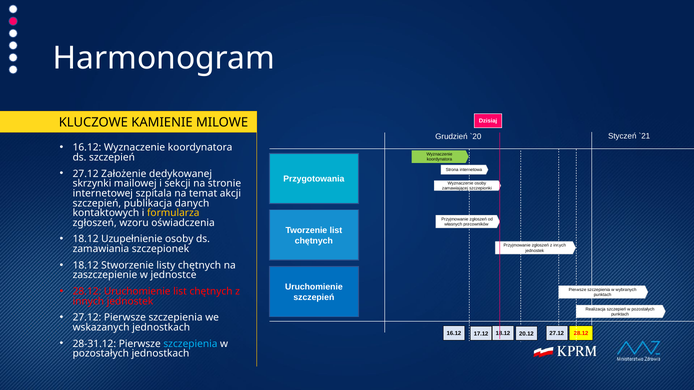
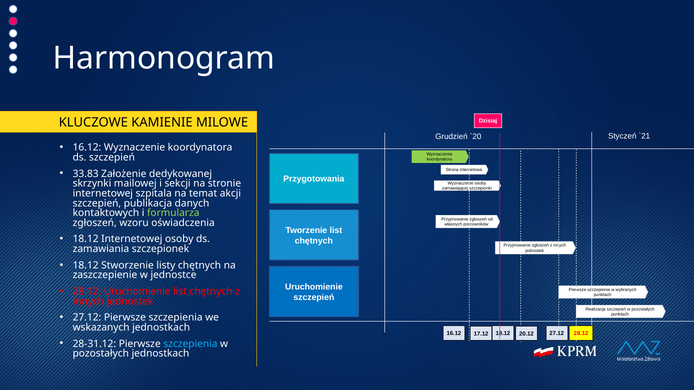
27.12: 27.12 -> 33.83 (86, 174)
formularza colour: yellow -> light green (173, 213)
18.12 Uzupełnienie: Uzupełnienie -> Internetowej (132, 239)
